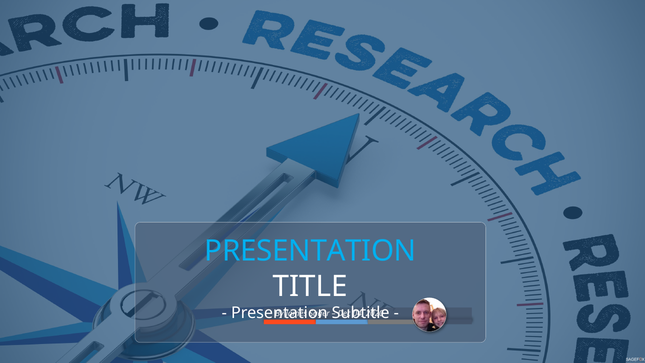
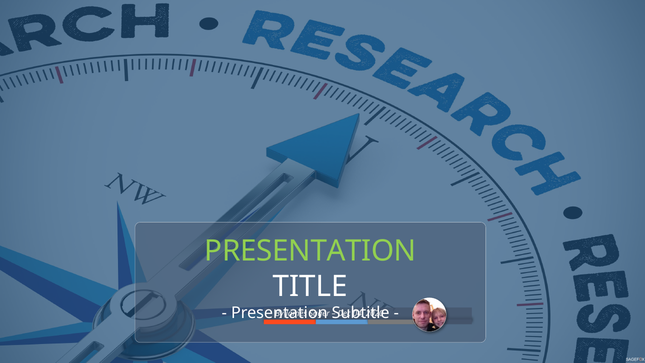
PRESENTATION colour: light blue -> light green (310, 251)
